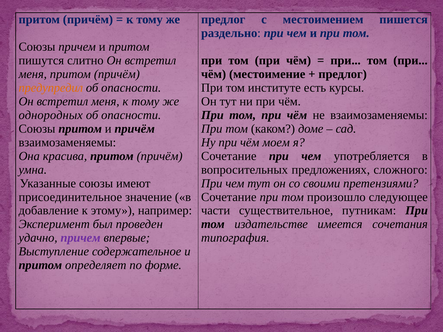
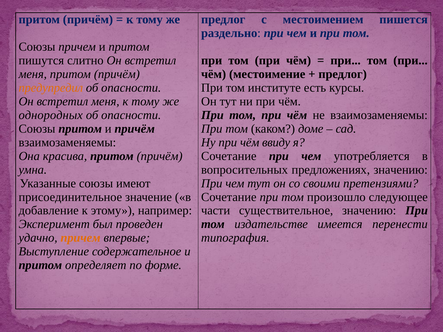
моем: моем -> ввиду (276, 142)
предложениях сложного: сложного -> значению (401, 170)
существительное путникам: путникам -> значению (369, 211)
сочетания: сочетания -> перенести (400, 224)
причем colour: purple -> orange (81, 238)
